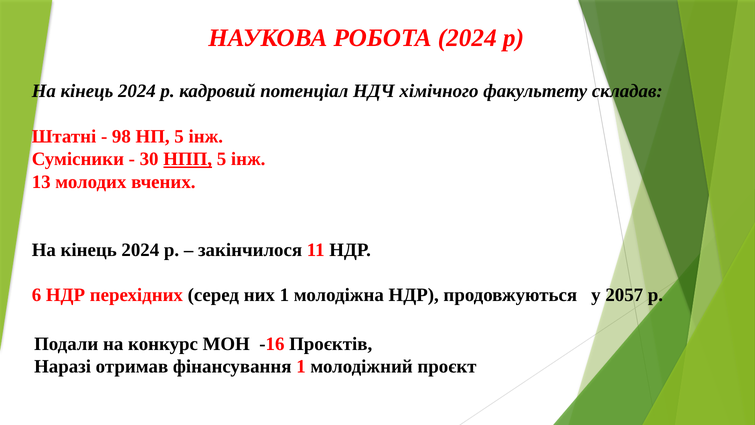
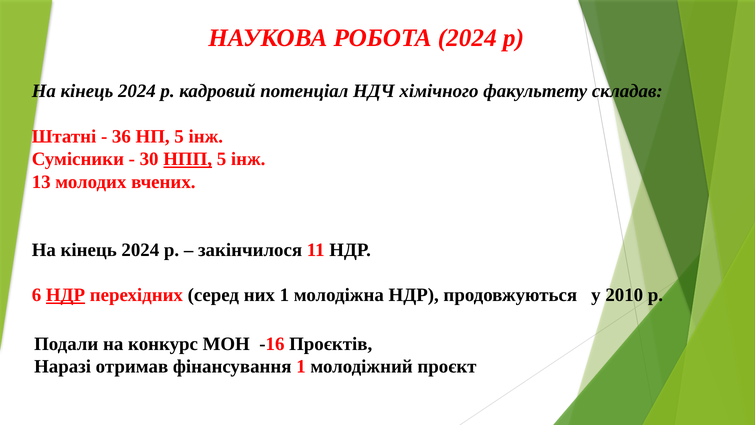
98: 98 -> 36 (121, 136)
НДР underline: none -> present (66, 295)
2057: 2057 -> 2010 (624, 295)
